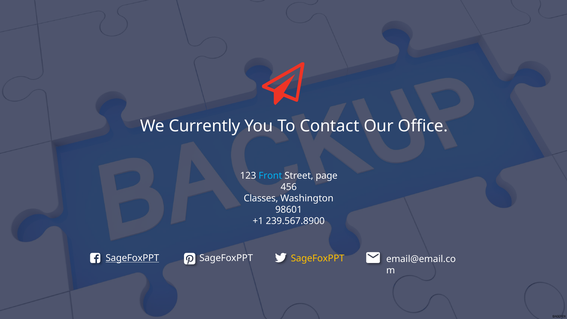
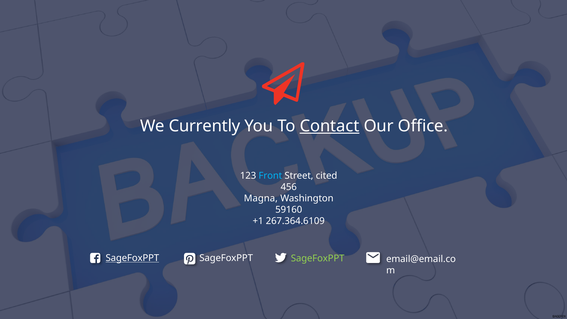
Contact underline: none -> present (330, 126)
page: page -> cited (327, 176)
Classes: Classes -> Magna (261, 198)
98601: 98601 -> 59160 (289, 210)
239.567.8900: 239.567.8900 -> 267.364.6109 (295, 221)
SageFoxPPT colour: yellow -> light green (318, 258)
